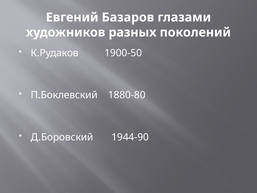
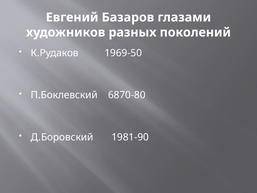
1900-50: 1900-50 -> 1969-50 (123, 53)
1880-80: 1880-80 -> 6870-80 (127, 95)
1944-90: 1944-90 -> 1981-90 (130, 137)
